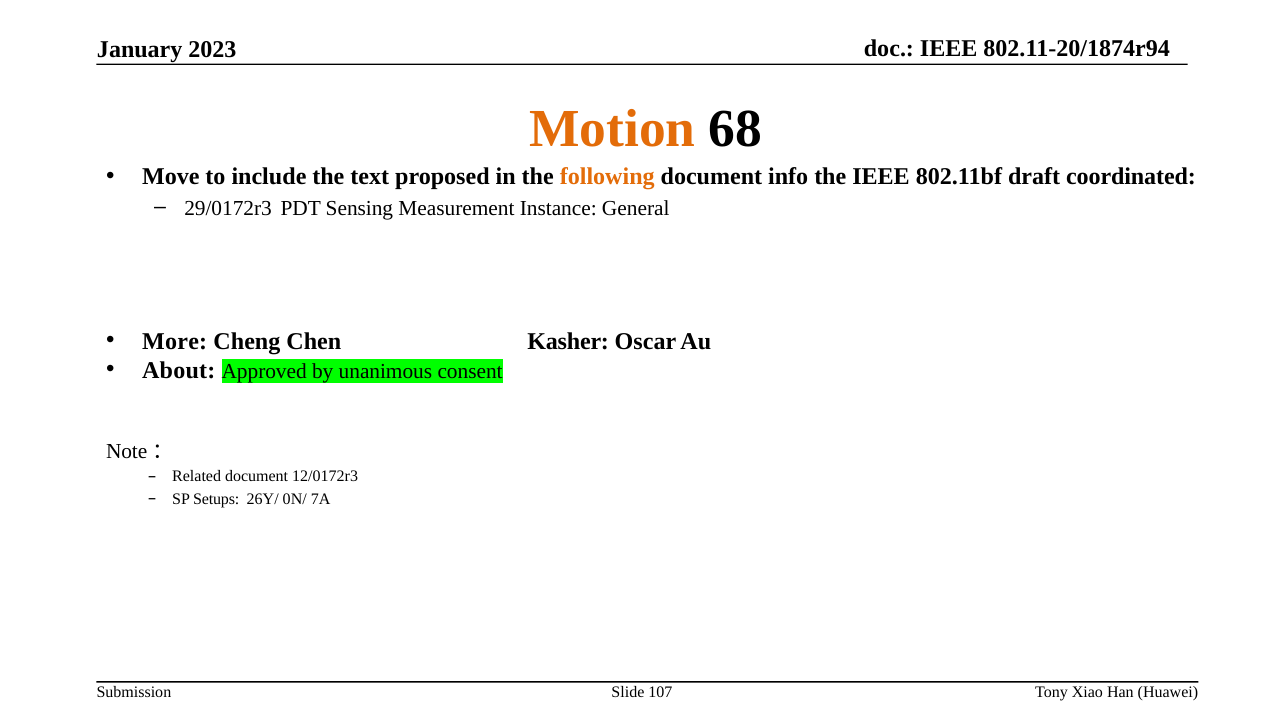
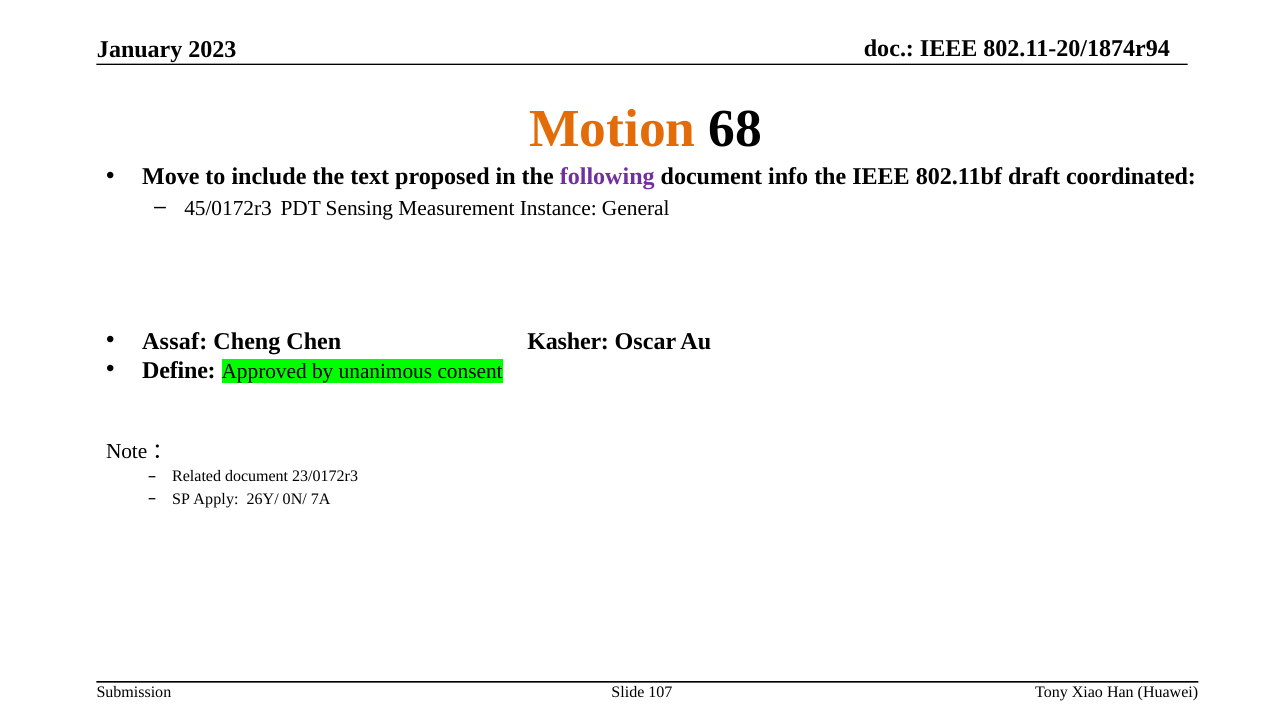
following colour: orange -> purple (607, 177)
29/0172r3: 29/0172r3 -> 45/0172r3 (228, 208)
More: More -> Assaf (175, 341)
About: About -> Define (179, 370)
12/0172r3: 12/0172r3 -> 23/0172r3 (325, 477)
Setups: Setups -> Apply (216, 499)
